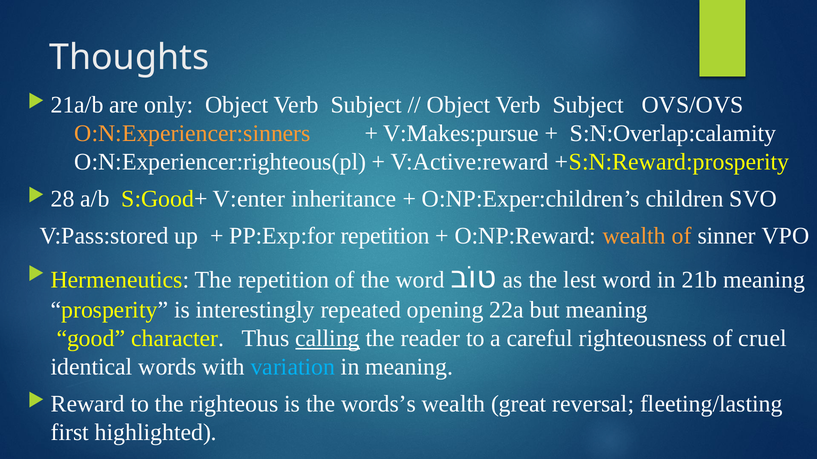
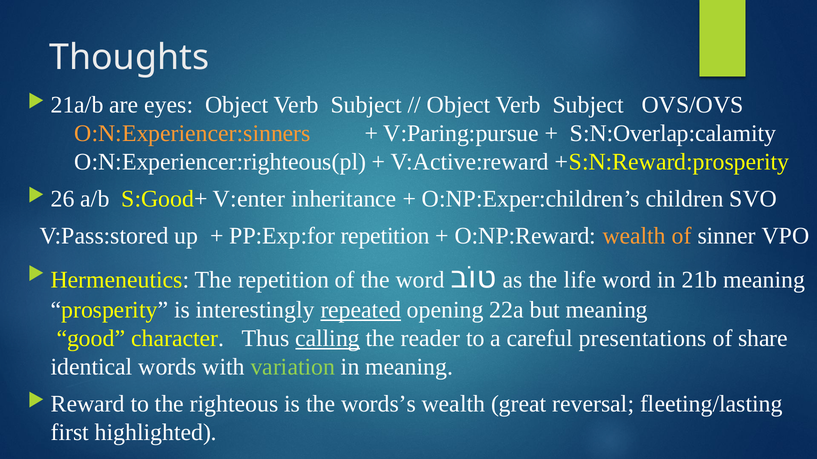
only: only -> eyes (169, 105)
V:Makes:pursue: V:Makes:pursue -> V:Paring:pursue (461, 133)
28: 28 -> 26 (63, 199)
lest: lest -> life (580, 280)
repeated underline: none -> present (361, 310)
righteousness: righteousness -> presentations (643, 339)
cruel: cruel -> share (763, 339)
variation colour: light blue -> light green (293, 367)
